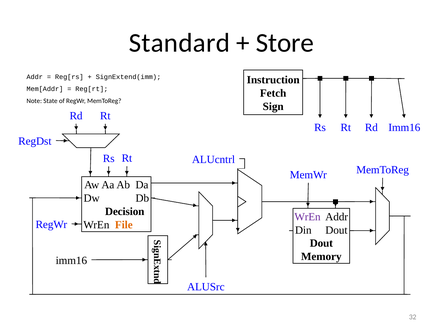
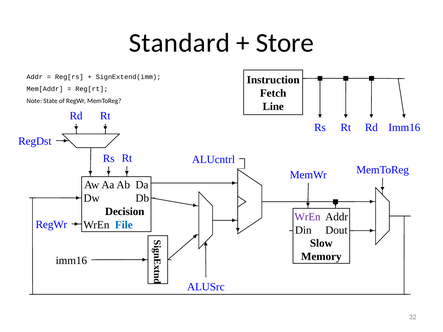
Sign: Sign -> Line (273, 107)
File colour: orange -> blue (124, 225)
Dout: Dout -> Slow (321, 244)
